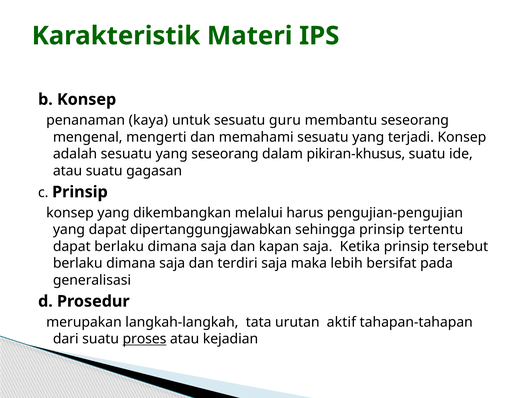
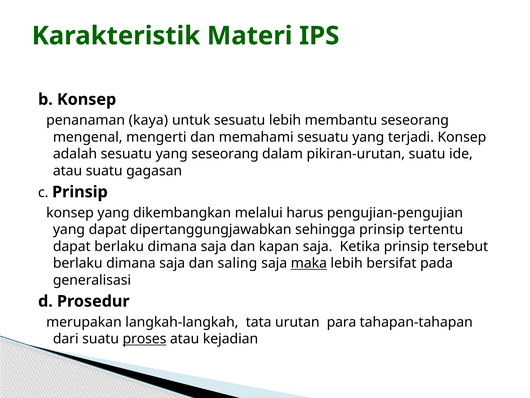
sesuatu guru: guru -> lebih (285, 120)
pikiran-khusus: pikiran-khusus -> pikiran-urutan (356, 154)
terdiri: terdiri -> saling (237, 263)
maka underline: none -> present (309, 263)
aktif: aktif -> para (341, 322)
